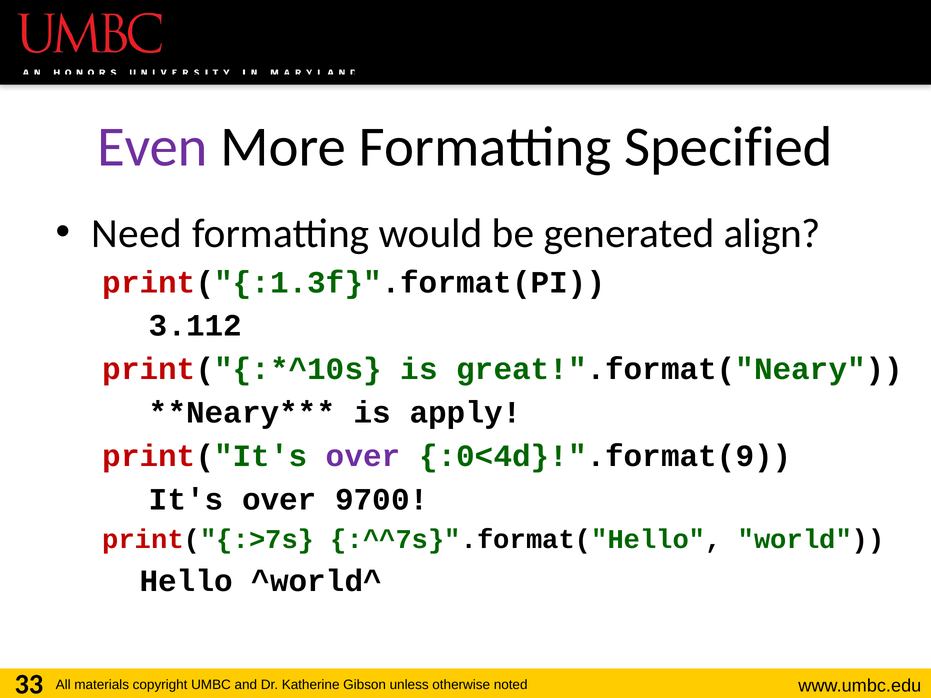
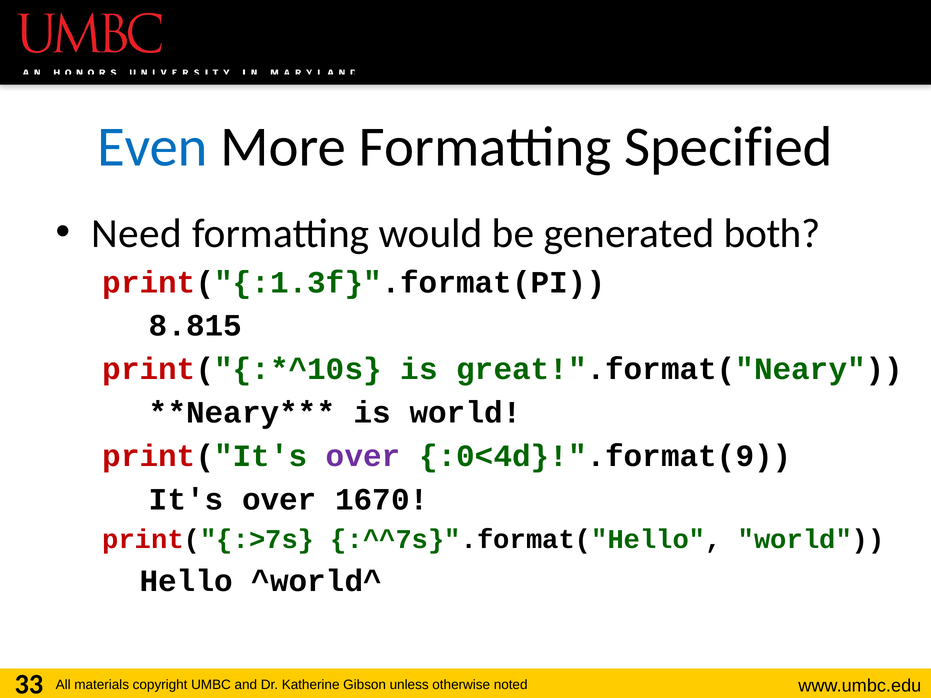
Even colour: purple -> blue (153, 147)
align: align -> both (772, 233)
3.112: 3.112 -> 8.815 (196, 326)
is apply: apply -> world (466, 413)
9700: 9700 -> 1670 (382, 500)
